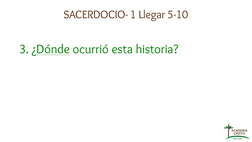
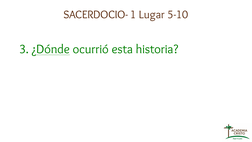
Llegar: Llegar -> Lugar (152, 15)
